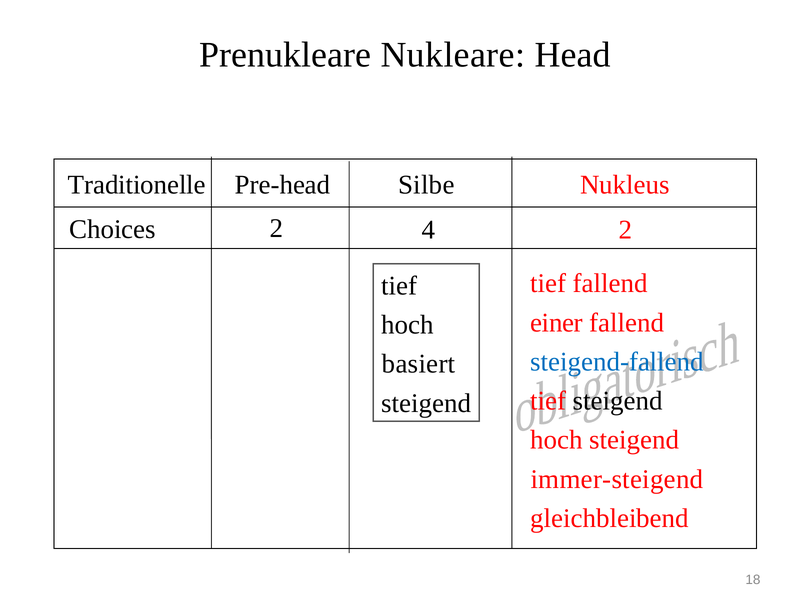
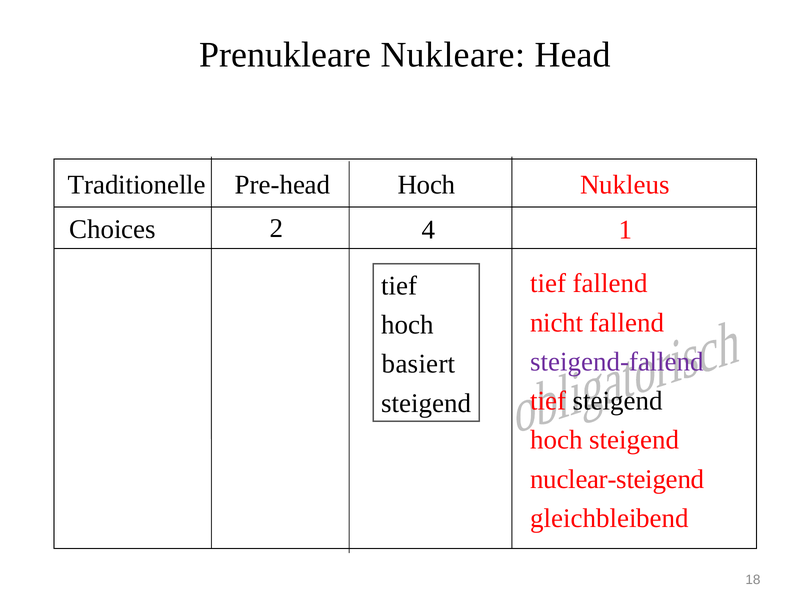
Silbe: Silbe -> Hoch (427, 185)
4 2: 2 -> 1 (625, 230)
einer: einer -> nicht (557, 322)
steigend-fallend colour: blue -> purple (617, 362)
immer-steigend: immer-steigend -> nuclear-steigend (617, 479)
